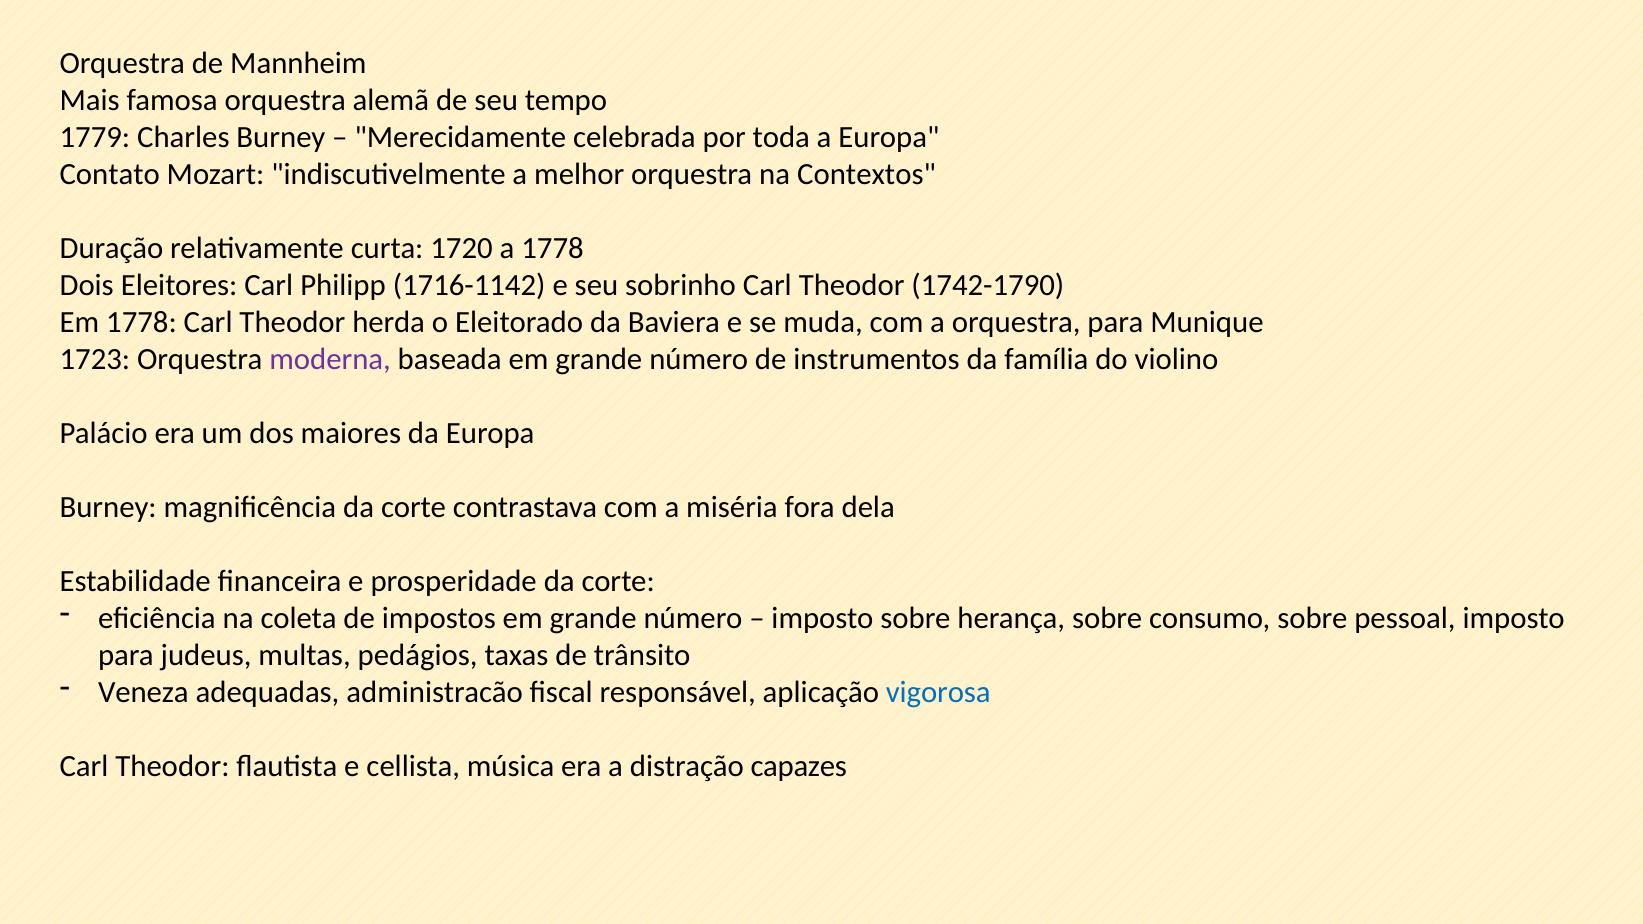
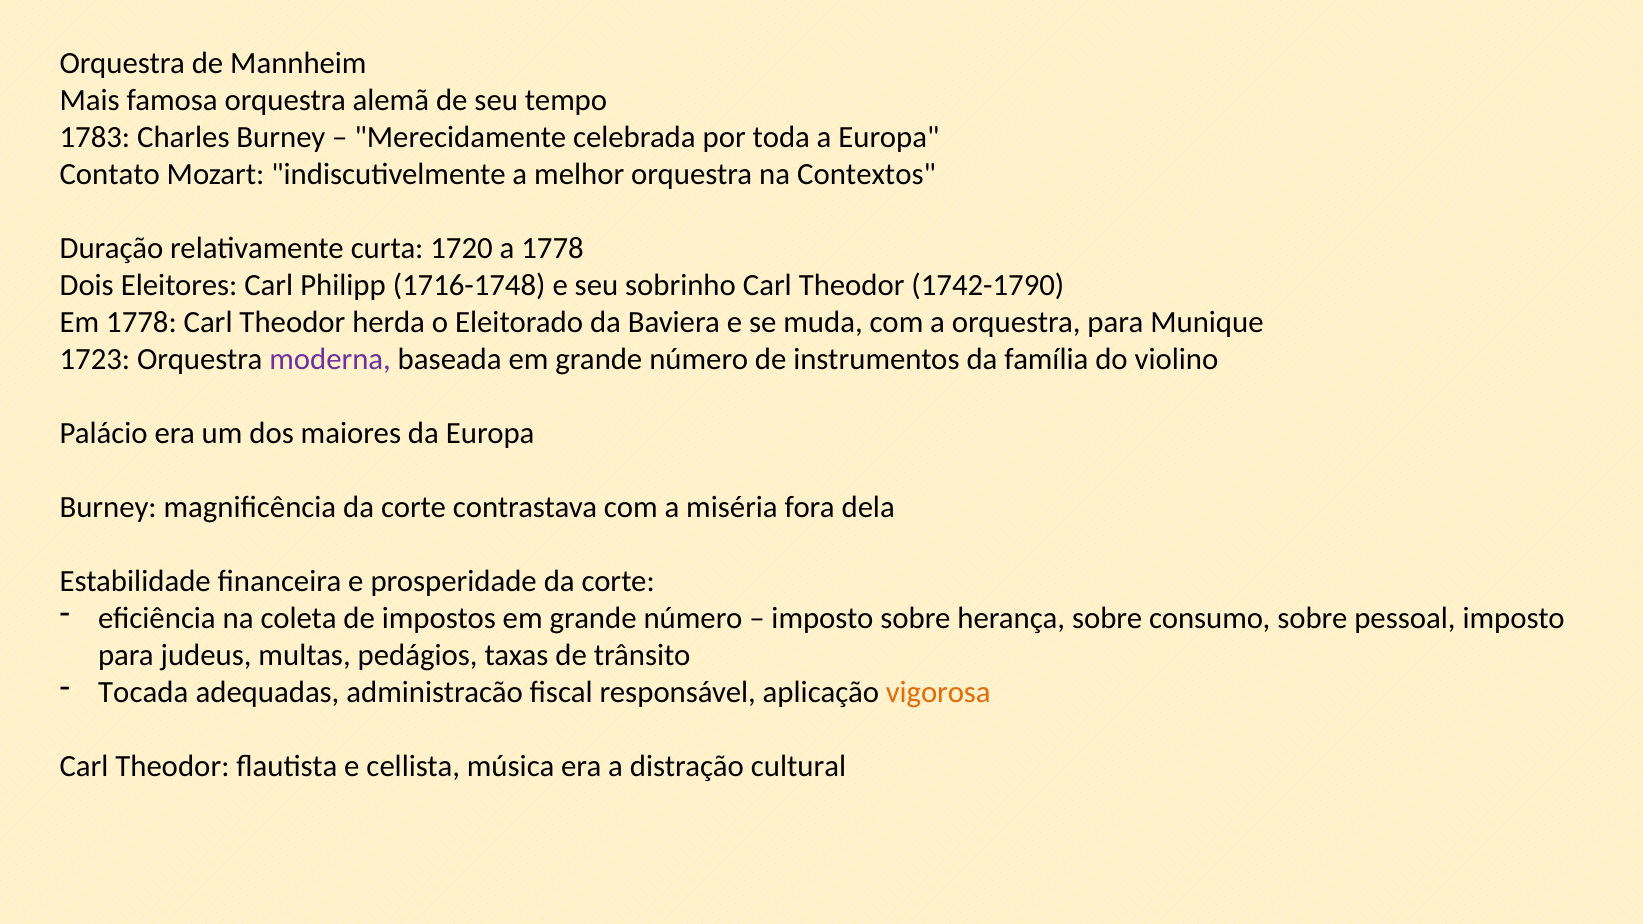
1779: 1779 -> 1783 (95, 138)
1716-1142: 1716-1142 -> 1716-1748 (469, 285)
Veneza: Veneza -> Tocada (143, 692)
vigorosa colour: blue -> orange (938, 692)
capazes: capazes -> cultural (799, 766)
